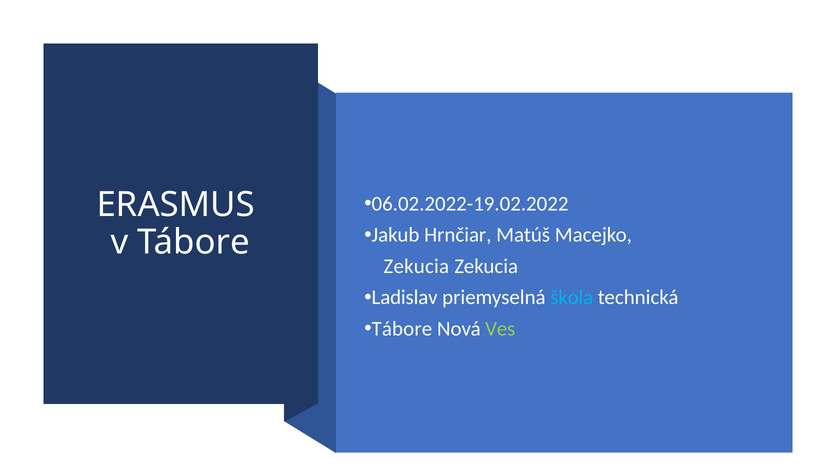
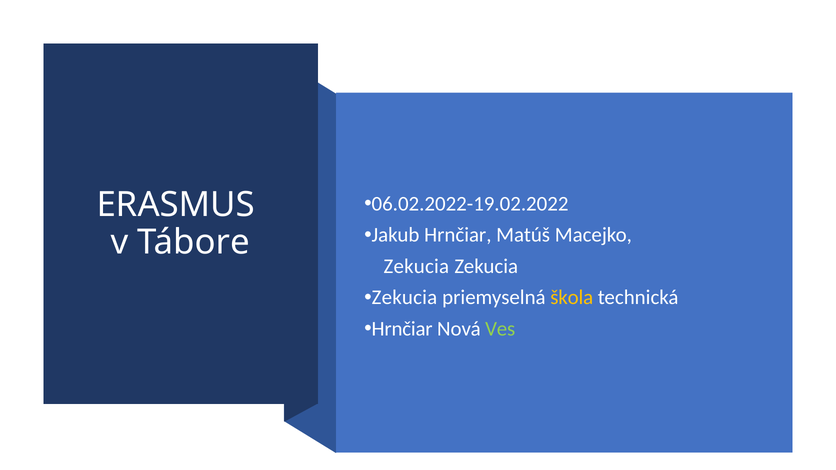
Ladislav: Ladislav -> Zekucia (404, 298)
škola colour: light blue -> yellow (572, 298)
Tábore: Tábore -> Hrnčiar (402, 329)
